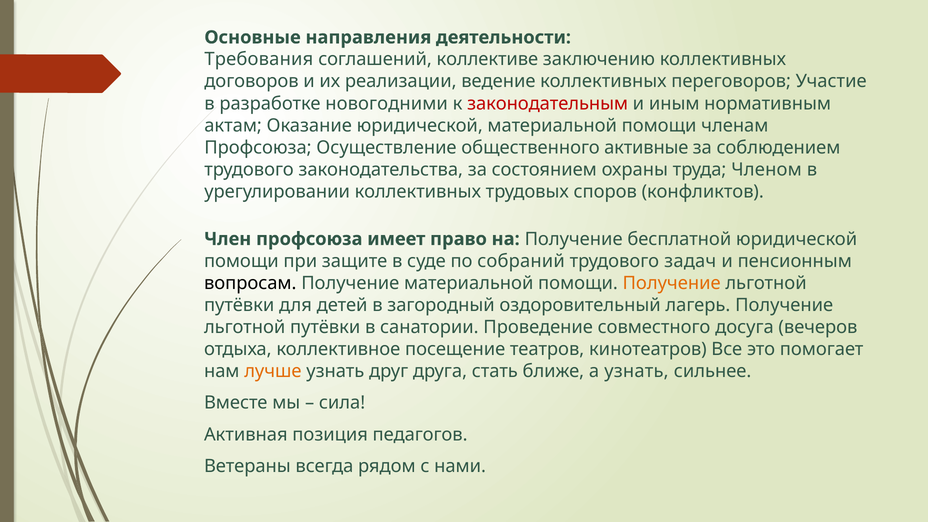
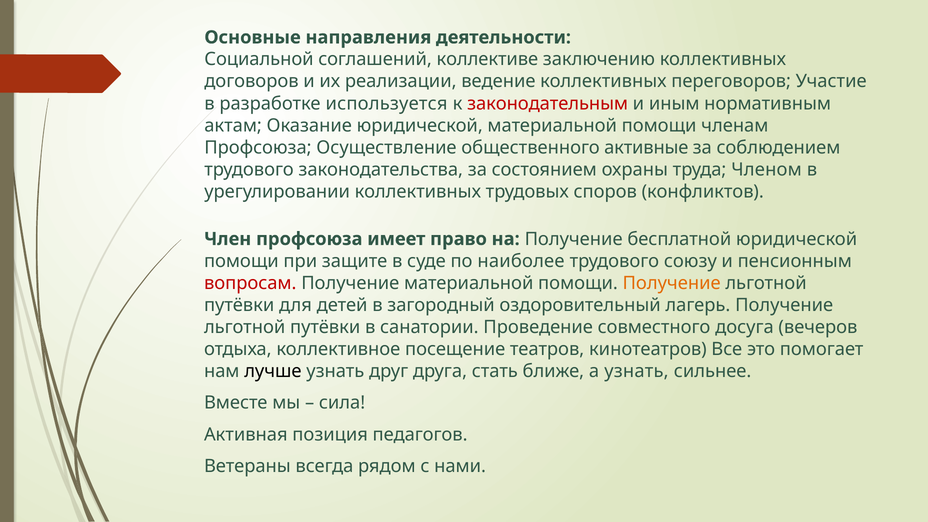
Требования: Требования -> Социальной (259, 59)
новогодними: новогодними -> используется (387, 103)
собраний: собраний -> наиболее (521, 261)
задач: задач -> союзу (690, 261)
вопросам colour: black -> red (250, 283)
лучше colour: orange -> black (273, 371)
